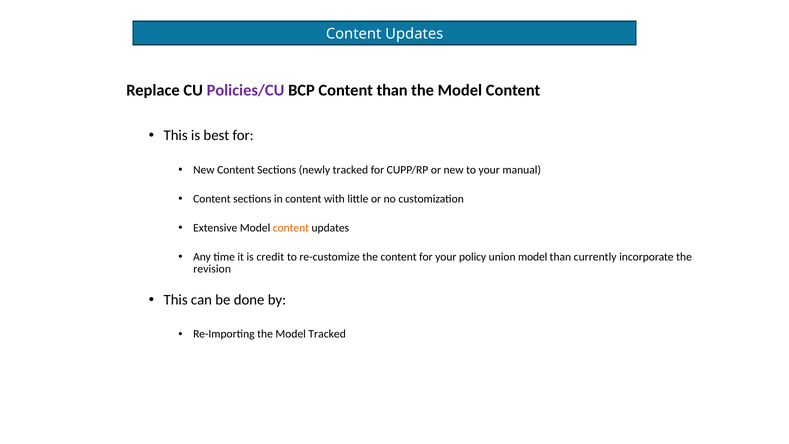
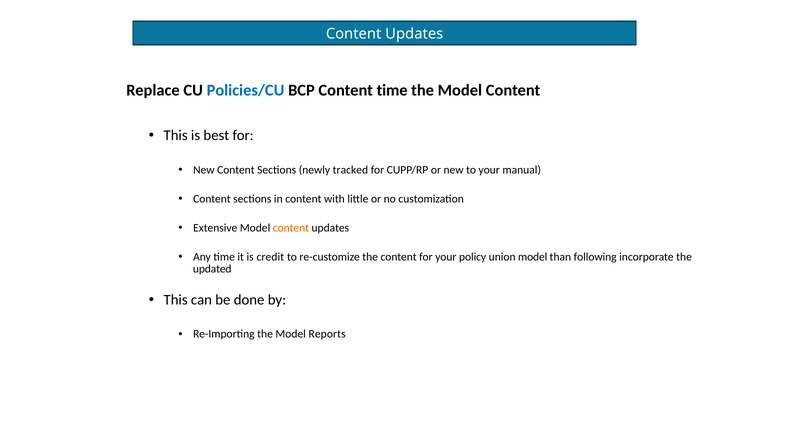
Policies/CU colour: purple -> blue (246, 90)
Content than: than -> time (392, 90)
currently: currently -> following (595, 257)
revision: revision -> updated (212, 269)
Model Tracked: Tracked -> Reports (327, 334)
